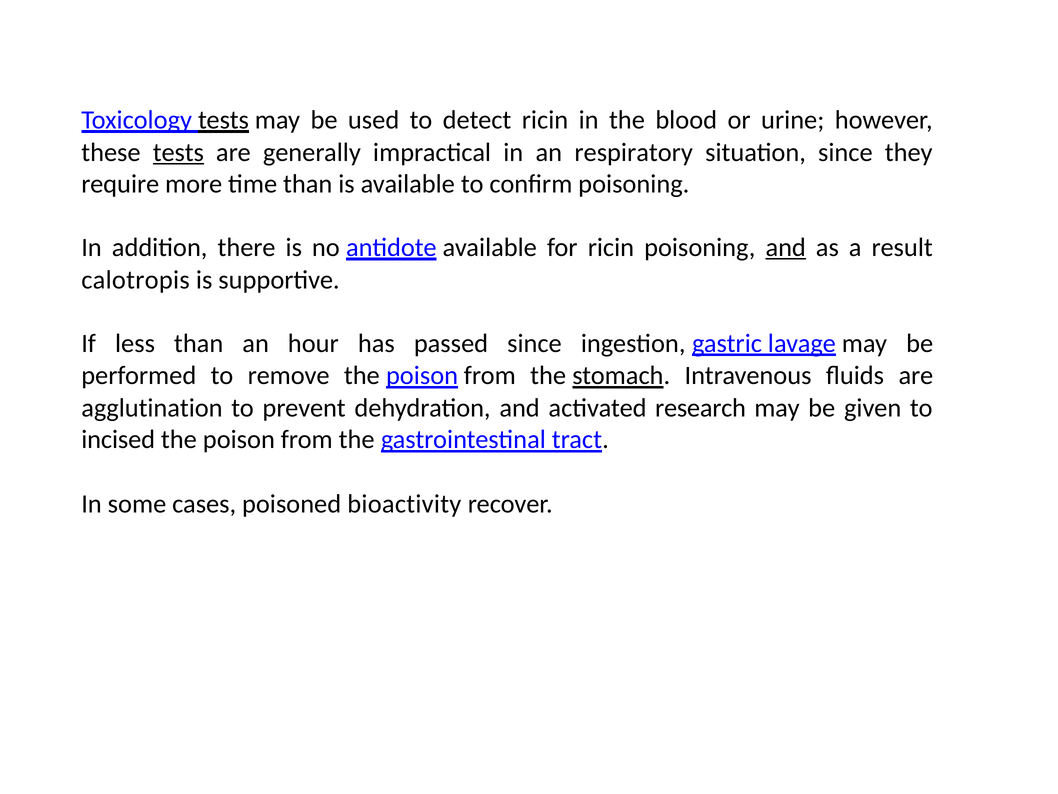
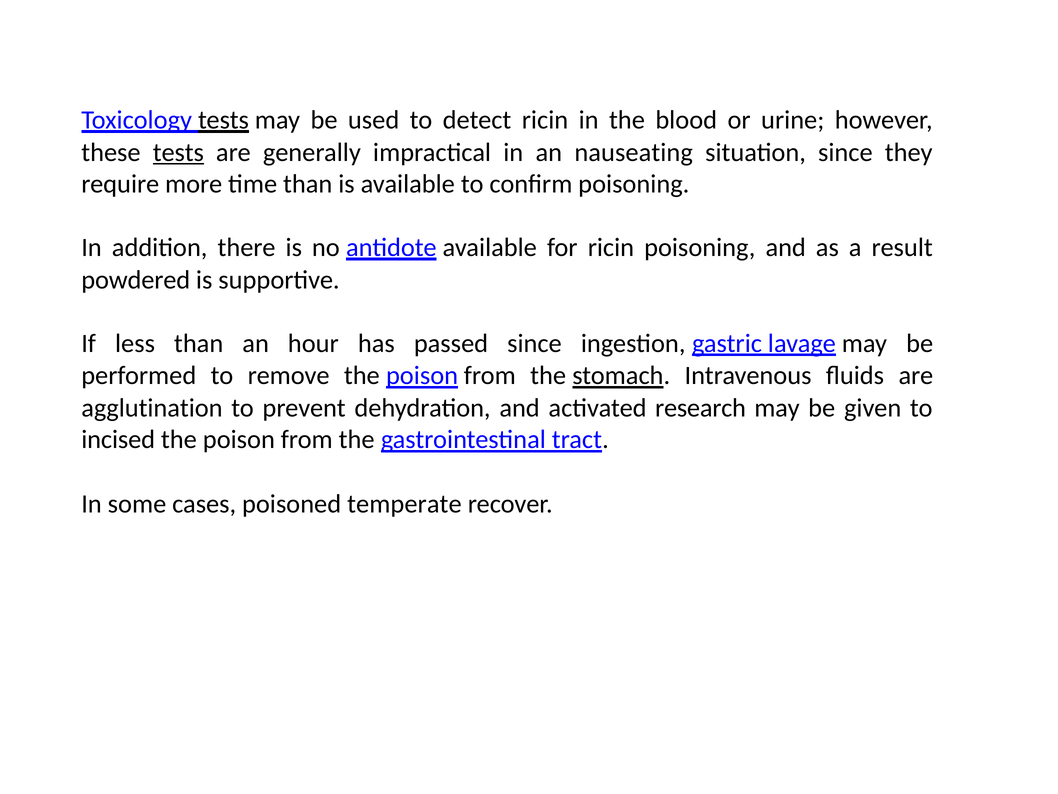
respiratory: respiratory -> nauseating (634, 152)
and underline: present -> none (786, 247)
calotropis: calotropis -> powdered (136, 280)
bioactivity: bioactivity -> temperate (404, 503)
